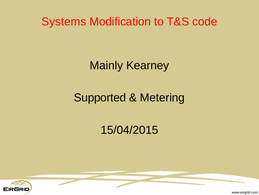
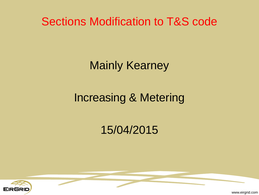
Systems: Systems -> Sections (64, 22)
Supported: Supported -> Increasing (100, 97)
